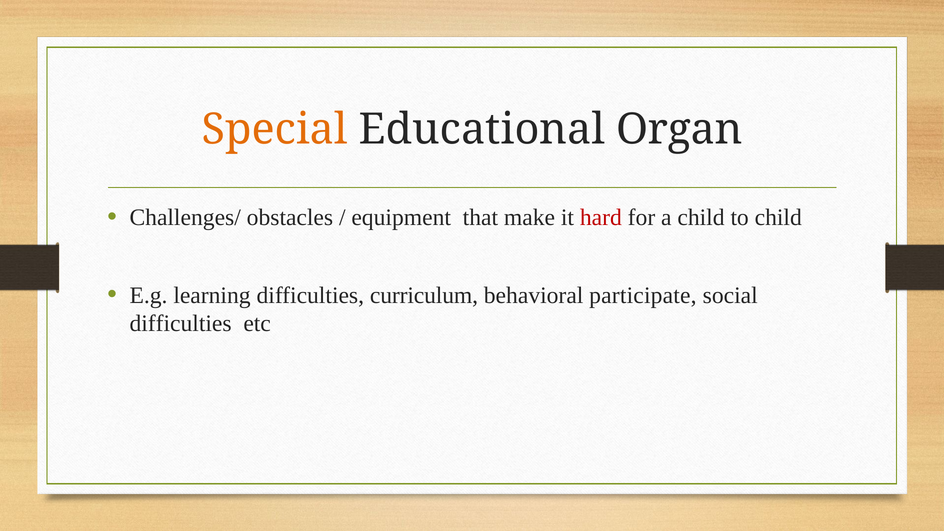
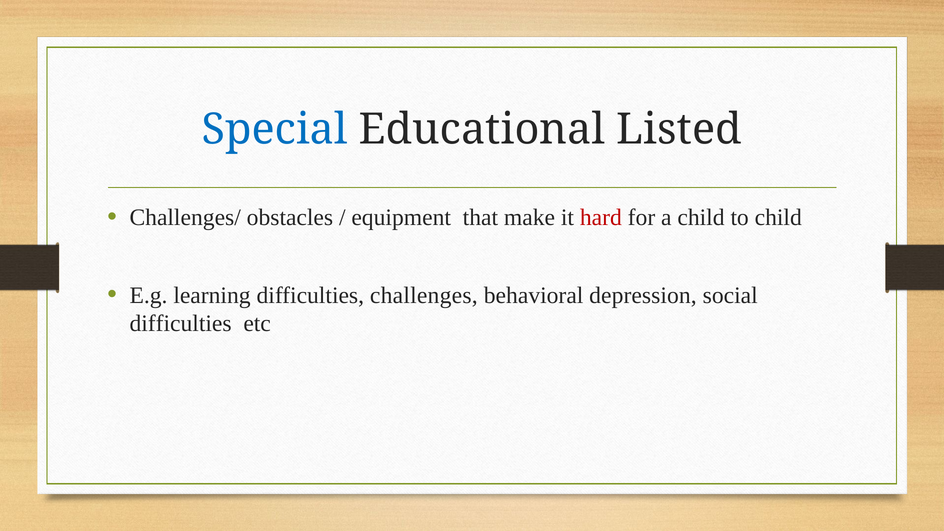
Special colour: orange -> blue (275, 130)
Organ: Organ -> Listed (679, 130)
curriculum: curriculum -> challenges (424, 295)
participate: participate -> depression (643, 295)
